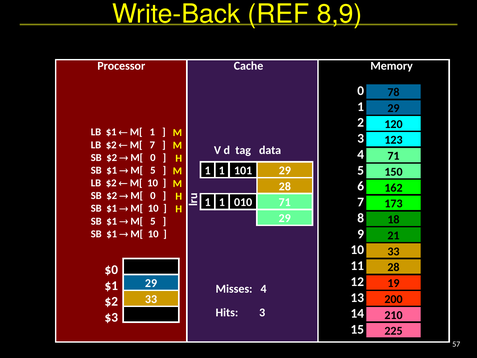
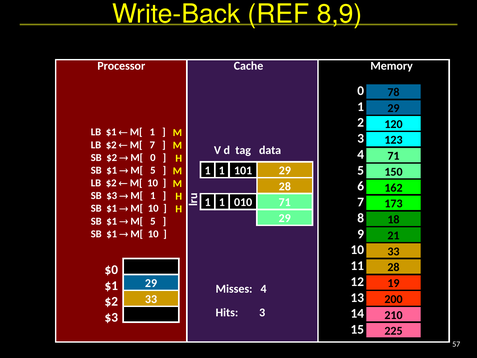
$2: $2 -> $3 (112, 196)
0: 0 -> 1 (153, 196)
